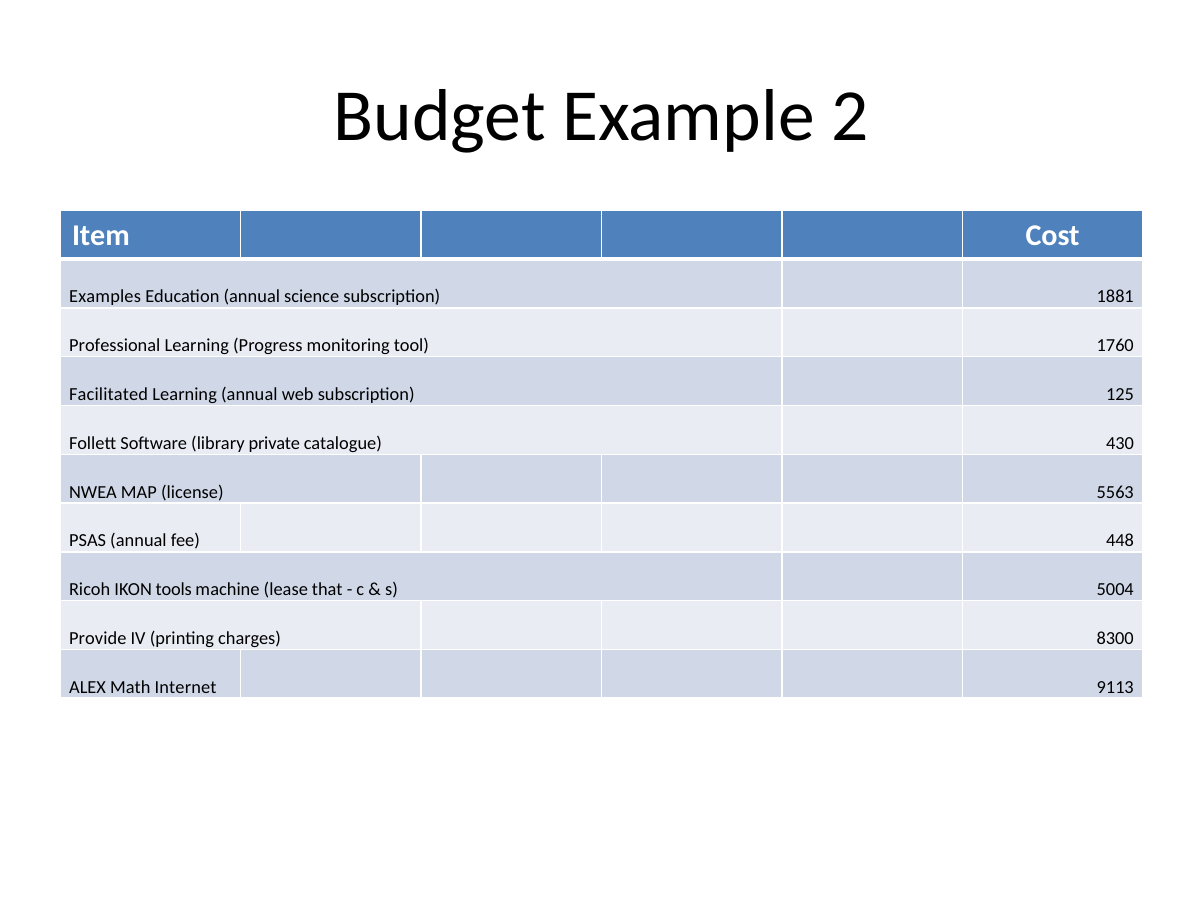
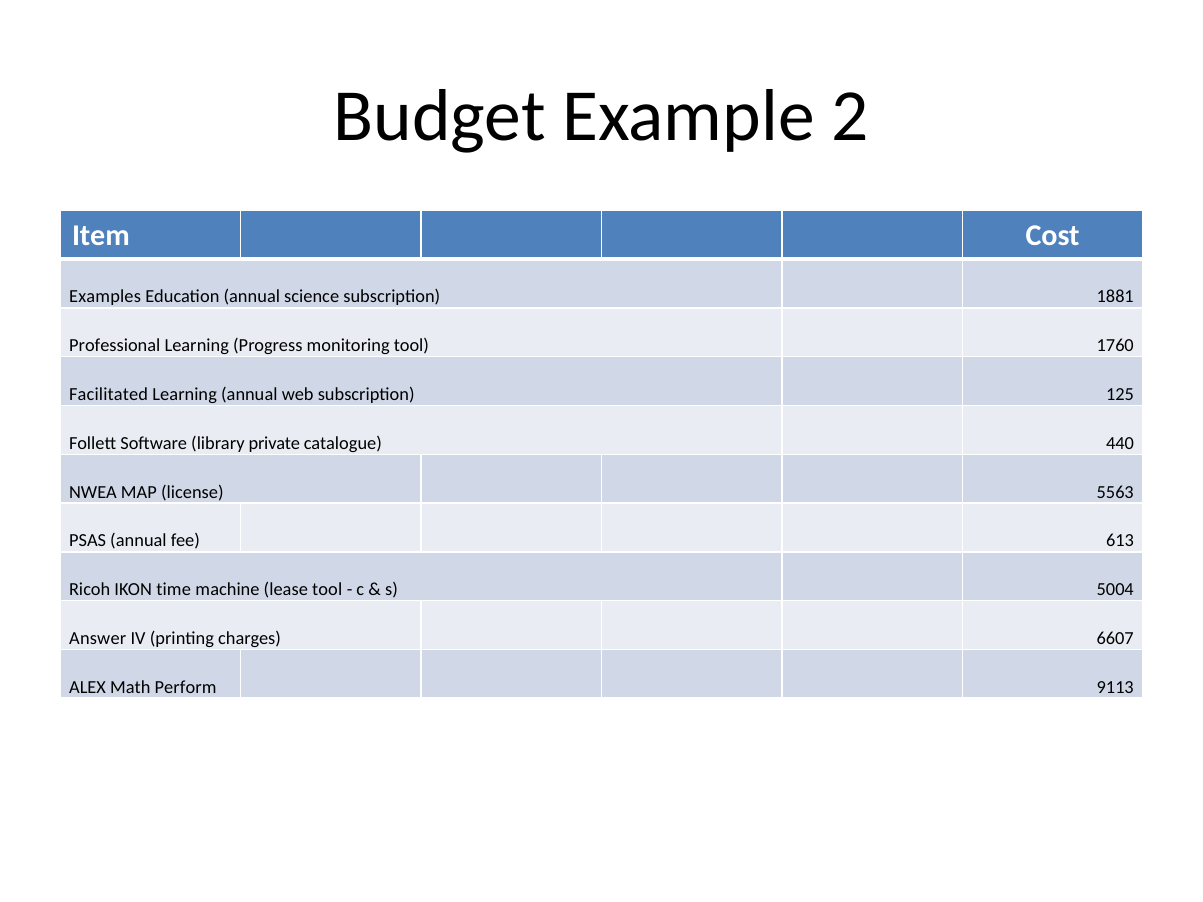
430: 430 -> 440 (1120, 443)
448: 448 -> 613 (1120, 541)
tools: tools -> time (174, 590)
lease that: that -> tool (327, 590)
Provide: Provide -> Answer (98, 638)
8300: 8300 -> 6607 (1115, 638)
Internet: Internet -> Perform (186, 687)
